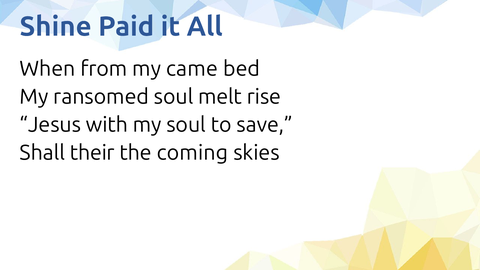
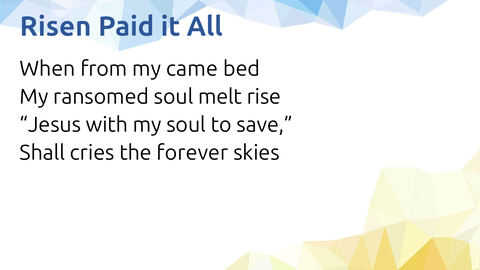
Shine: Shine -> Risen (56, 27)
their: their -> cries (92, 153)
coming: coming -> forever (192, 153)
